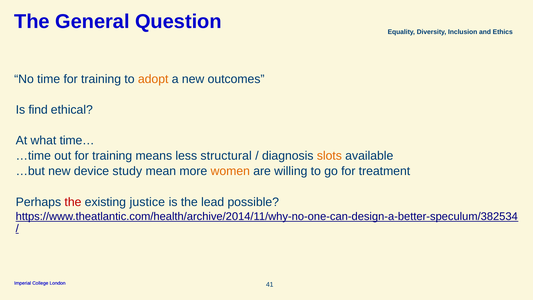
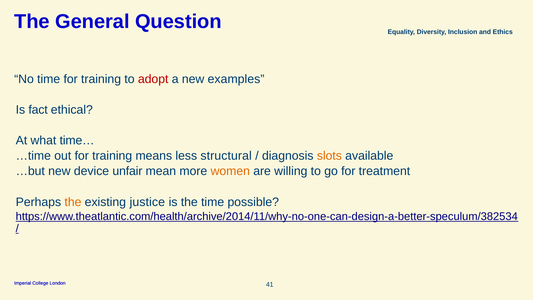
adopt colour: orange -> red (153, 79)
outcomes: outcomes -> examples (236, 79)
find: find -> fact (38, 110)
study: study -> unfair (127, 171)
the colour: red -> orange (73, 202)
the lead: lead -> time (213, 202)
